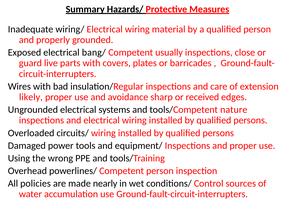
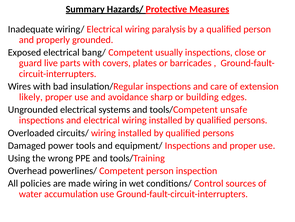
material: material -> paralysis (169, 29)
received: received -> building (202, 97)
nature: nature -> unsafe (234, 109)
made nearly: nearly -> wiring (105, 183)
